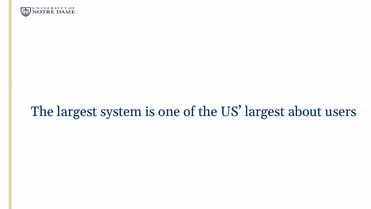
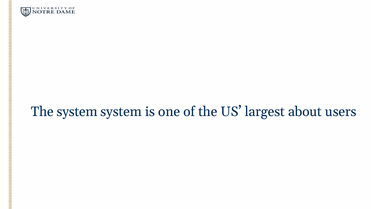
The largest: largest -> system (77, 111)
